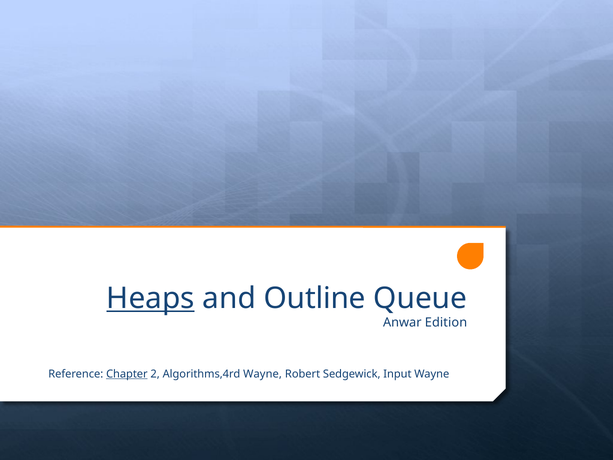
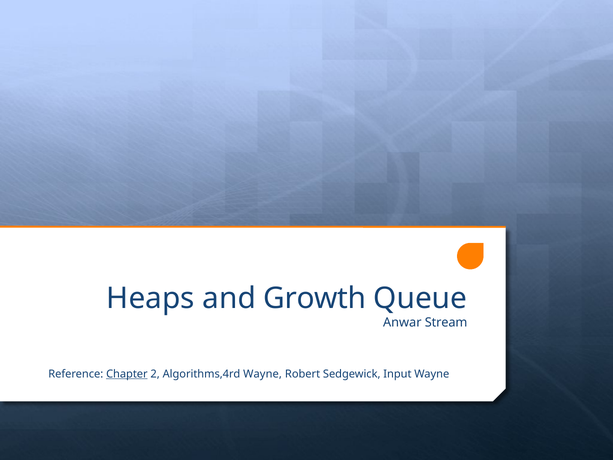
Heaps underline: present -> none (151, 298)
Outline: Outline -> Growth (315, 298)
Edition: Edition -> Stream (446, 323)
